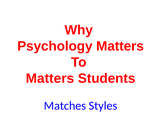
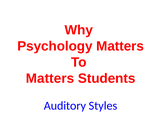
Matches: Matches -> Auditory (65, 105)
